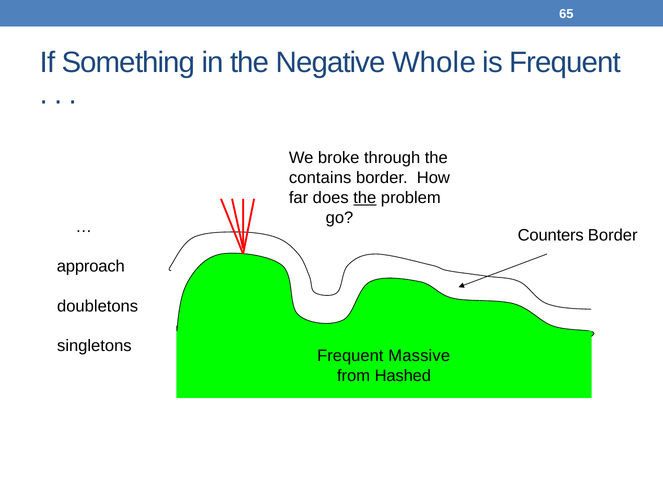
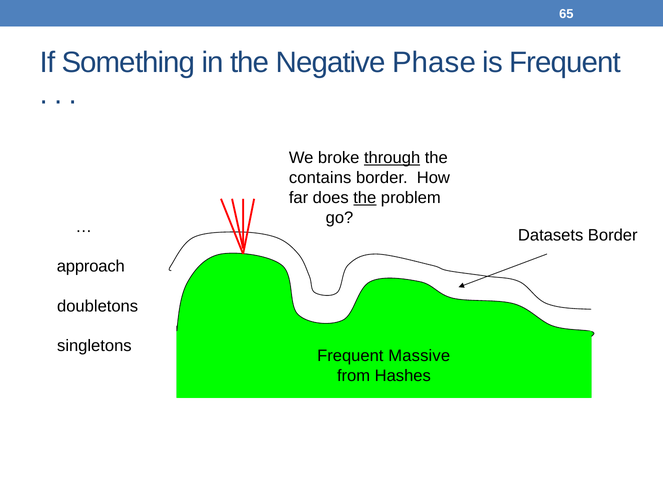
Whole: Whole -> Phase (434, 62)
through underline: none -> present (392, 158)
Counters: Counters -> Datasets (551, 235)
Hashed: Hashed -> Hashes (403, 376)
